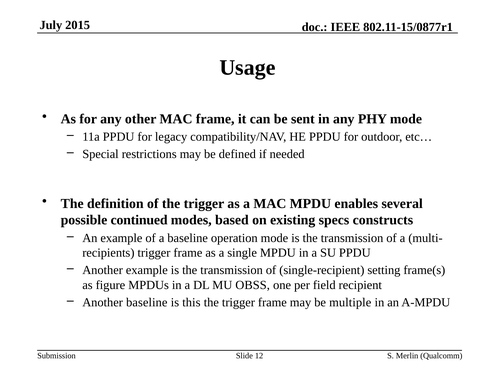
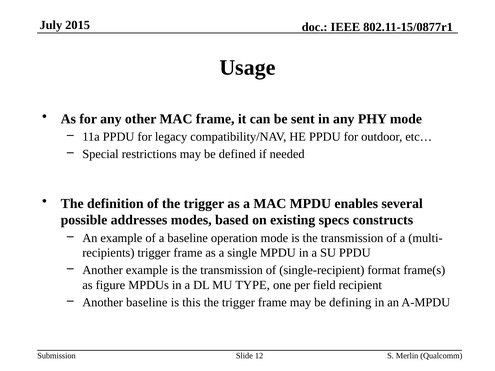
continued: continued -> addresses (139, 220)
setting: setting -> format (384, 270)
OBSS: OBSS -> TYPE (253, 285)
multiple: multiple -> defining (350, 303)
